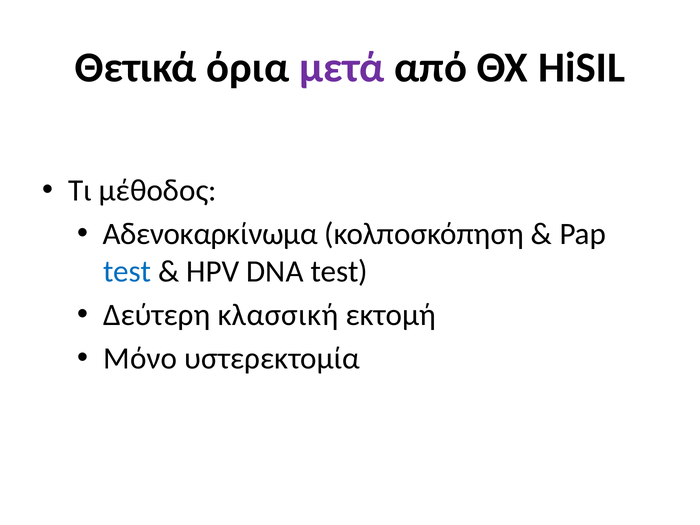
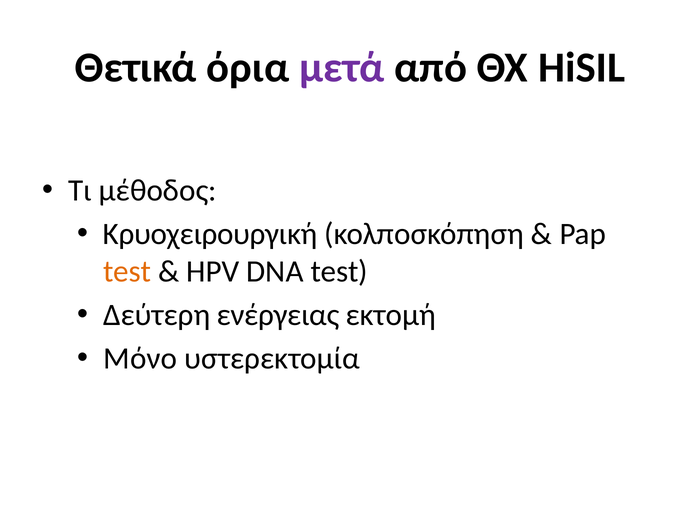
Αδενοκαρκίνωμα: Αδενοκαρκίνωμα -> Κρυοχειρουργική (210, 234)
test colour: blue -> orange (127, 271)
κλασσική: κλασσική -> ενέργειας (278, 315)
